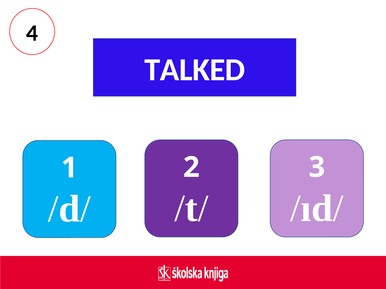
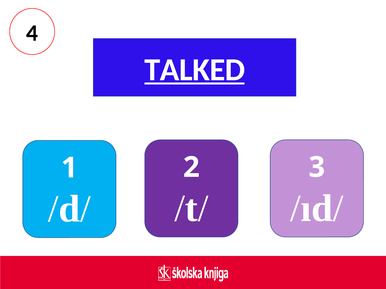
TALKED underline: none -> present (195, 70)
